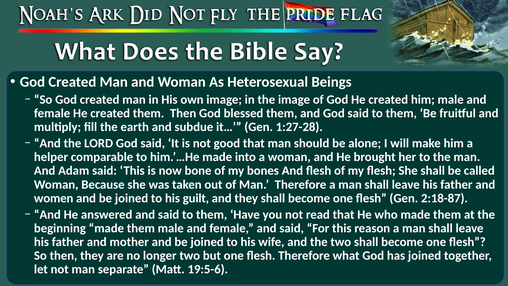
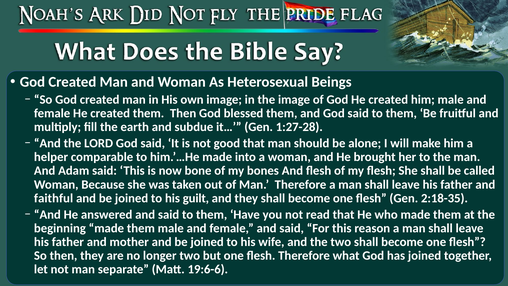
women: women -> faithful (54, 198)
2:18-87: 2:18-87 -> 2:18-35 (444, 198)
19:5-6: 19:5-6 -> 19:6-6 (208, 269)
